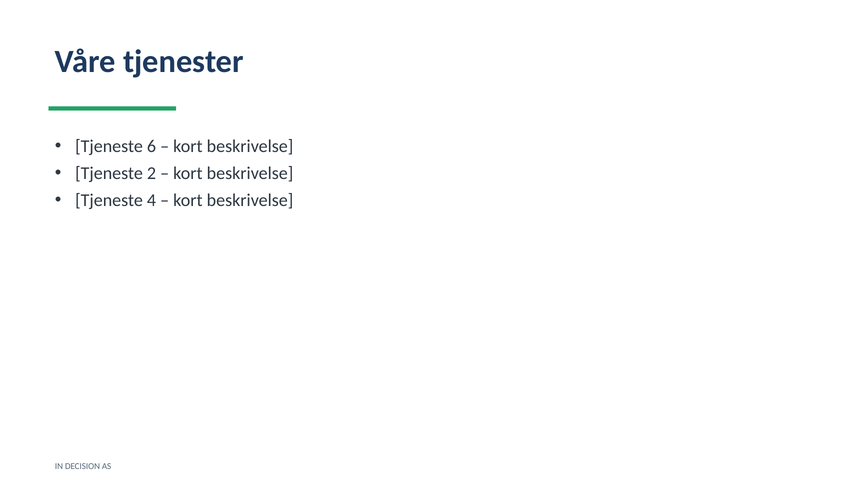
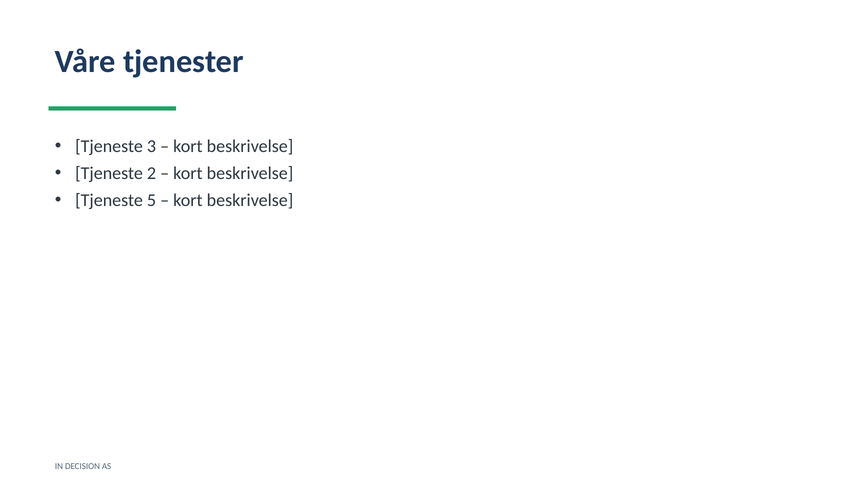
6: 6 -> 3 (151, 146)
4: 4 -> 5 (151, 200)
